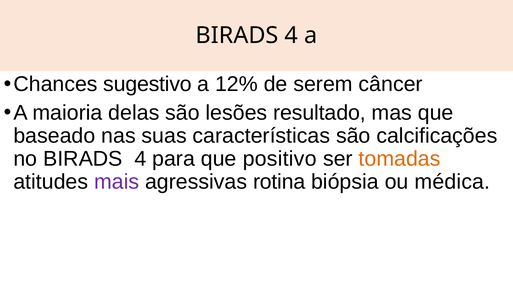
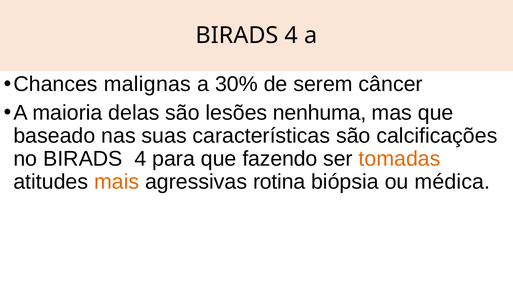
sugestivo: sugestivo -> malignas (147, 84)
12%: 12% -> 30% (236, 84)
resultado: resultado -> nenhuma (320, 113)
positivo: positivo -> fazendo (280, 159)
mais colour: purple -> orange (117, 182)
